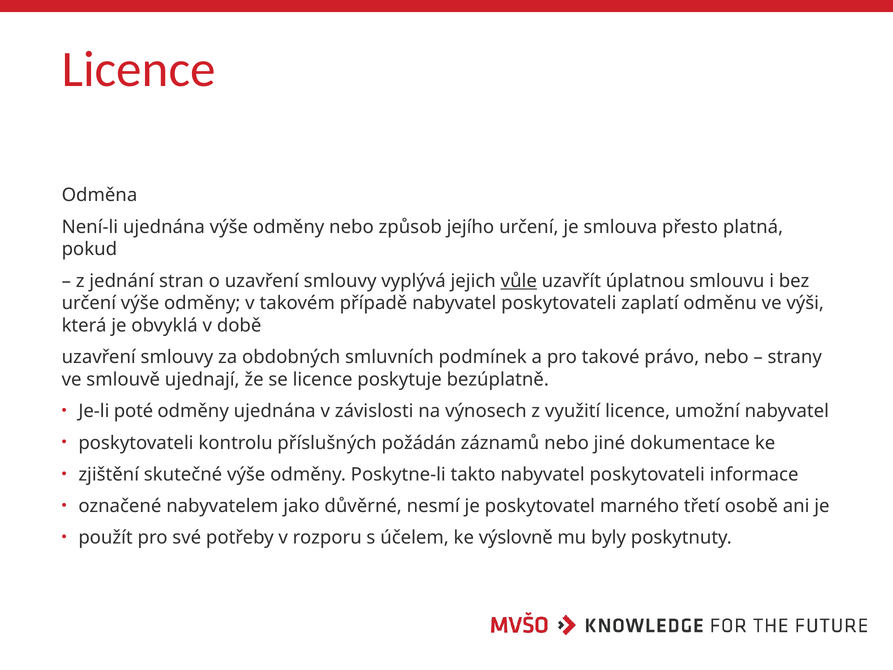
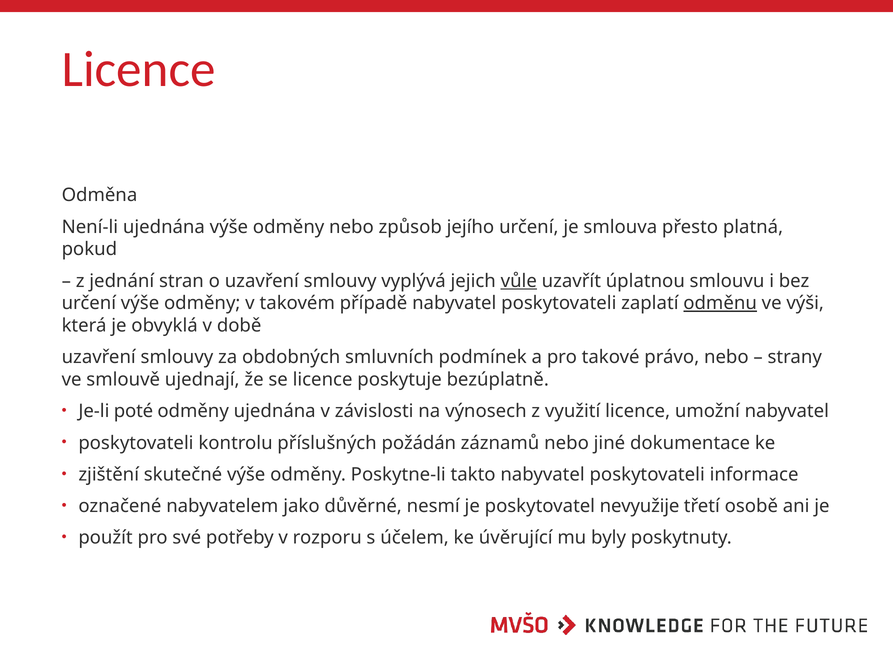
odměnu underline: none -> present (720, 303)
marného: marného -> nevyužije (640, 506)
výslovně: výslovně -> úvěrující (516, 538)
